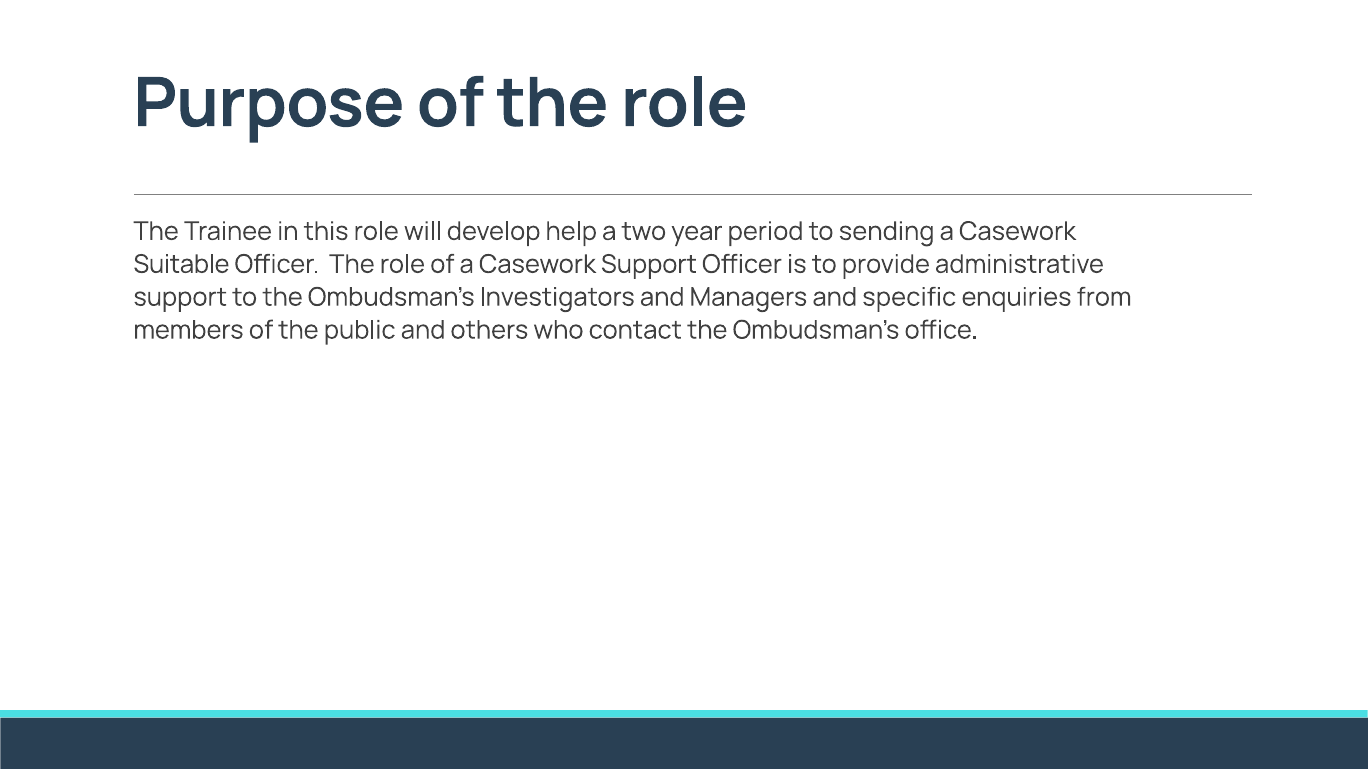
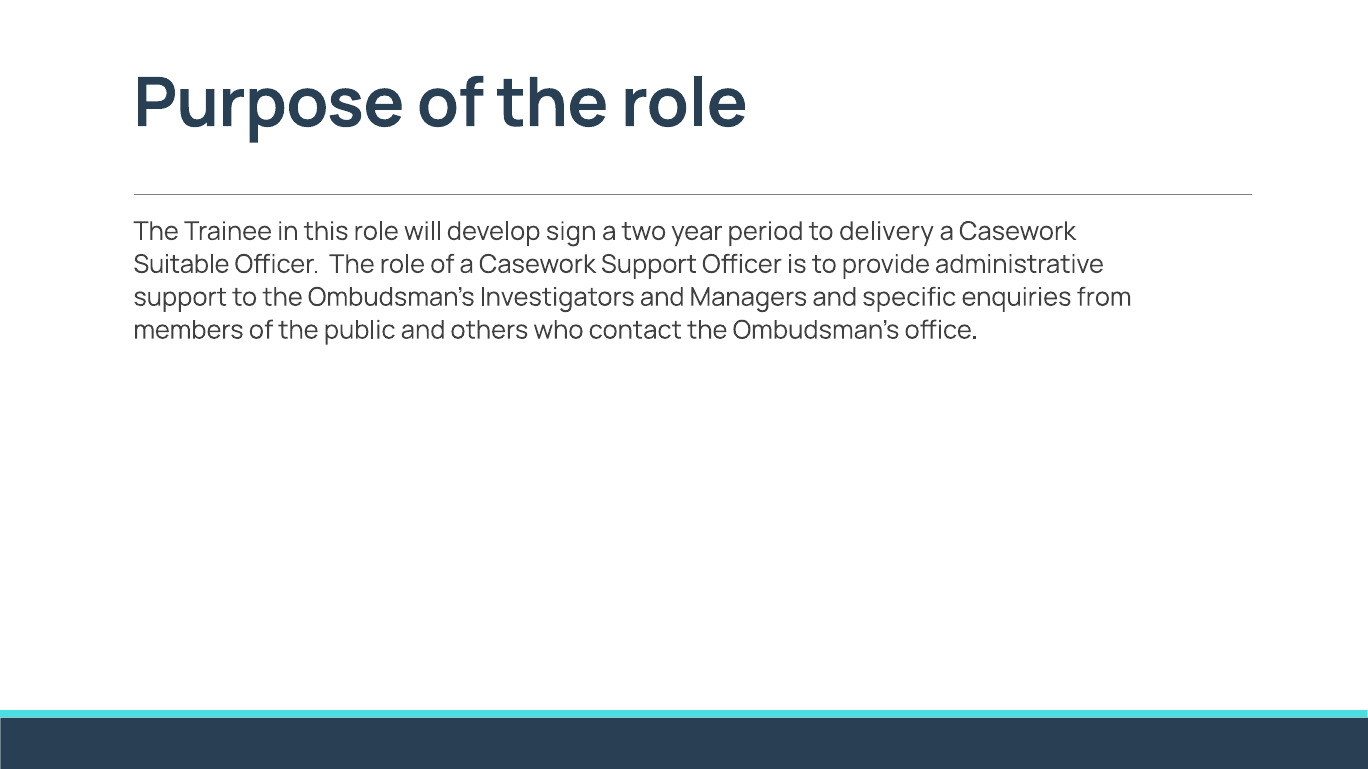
help: help -> sign (571, 232)
sending: sending -> delivery (887, 232)
